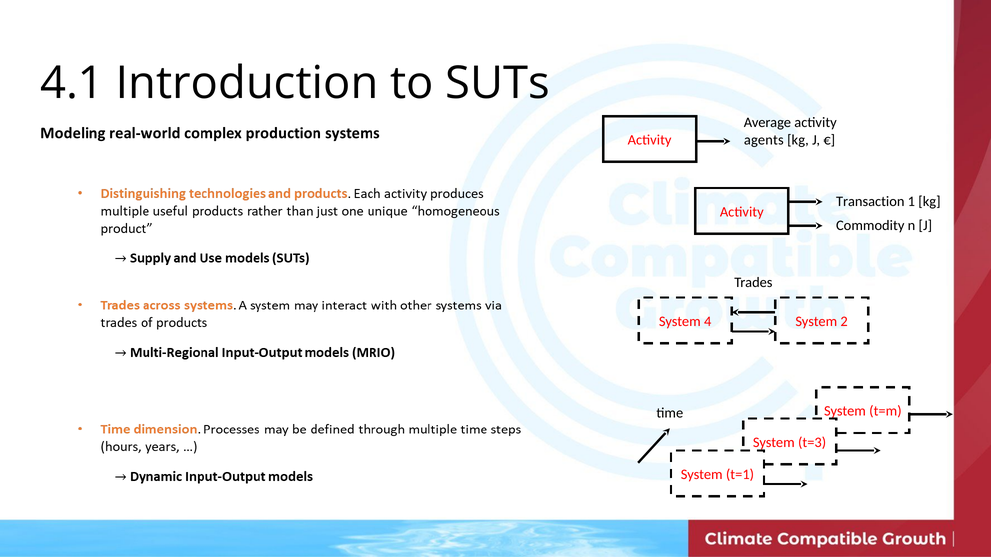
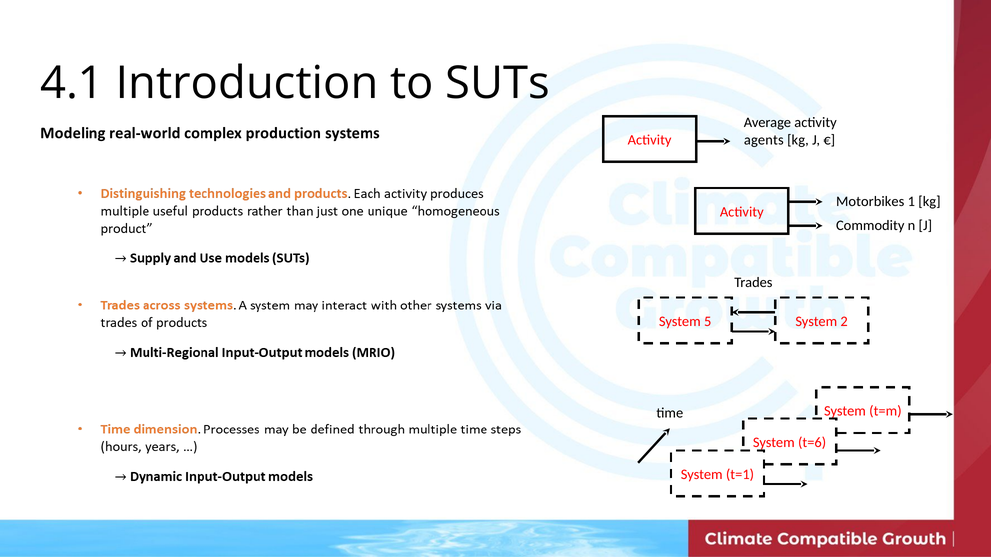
Transaction: Transaction -> Motorbikes (870, 202)
4: 4 -> 5 (708, 322)
t=3: t=3 -> t=6 (812, 443)
